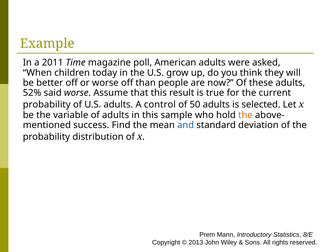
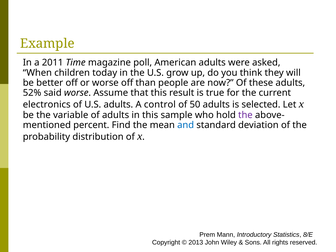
probability: probability -> electronics (47, 105)
the colour: orange -> purple (245, 115)
success: success -> percent (91, 125)
